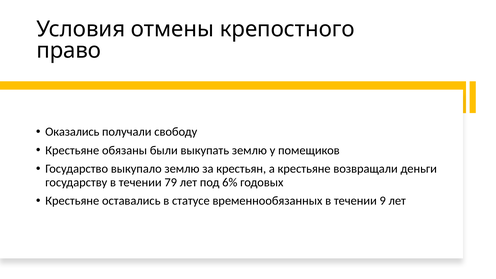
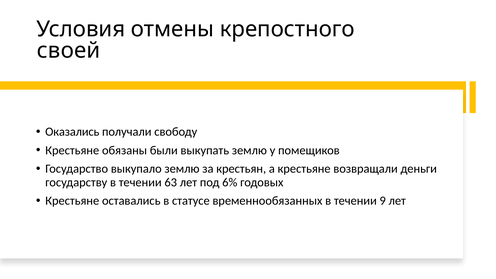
право: право -> своей (69, 51)
79: 79 -> 63 (171, 182)
